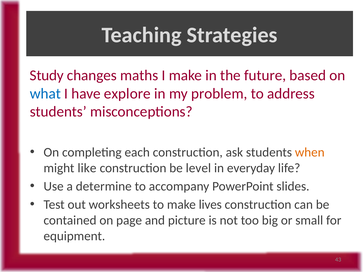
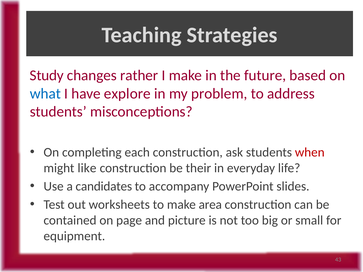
maths: maths -> rather (139, 75)
when colour: orange -> red (310, 152)
level: level -> their (198, 168)
determine: determine -> candidates (104, 186)
lives: lives -> area (210, 205)
